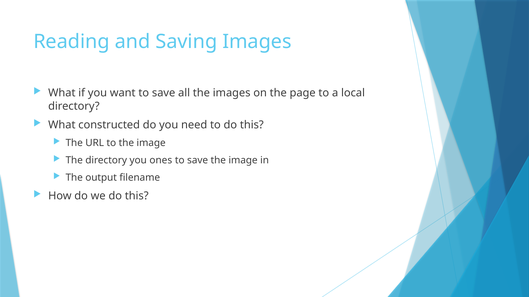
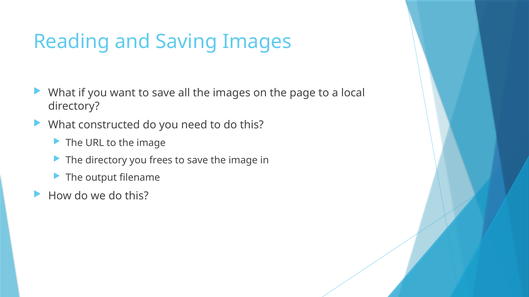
ones: ones -> frees (161, 161)
